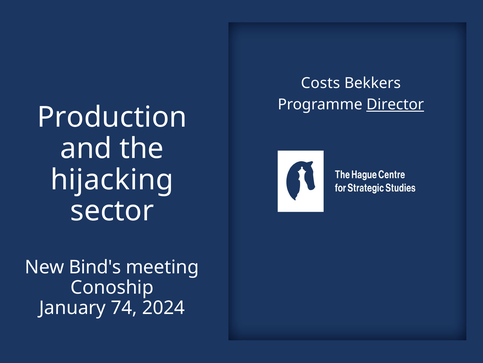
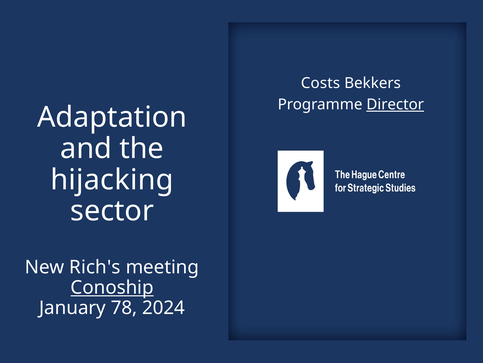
Production: Production -> Adaptation (112, 117)
Bind's: Bind's -> Rich's (95, 267)
Conoship underline: none -> present (112, 287)
74: 74 -> 78 (124, 307)
